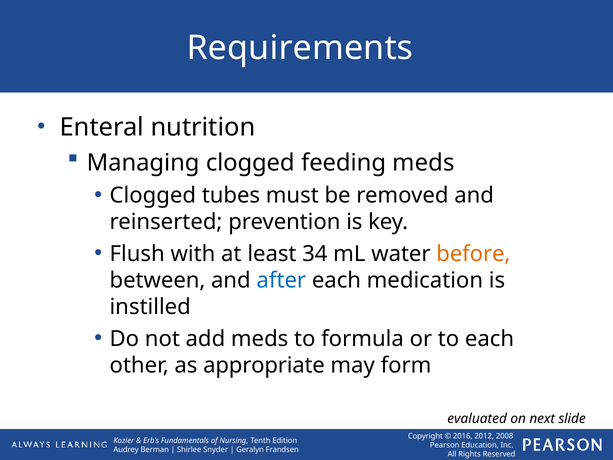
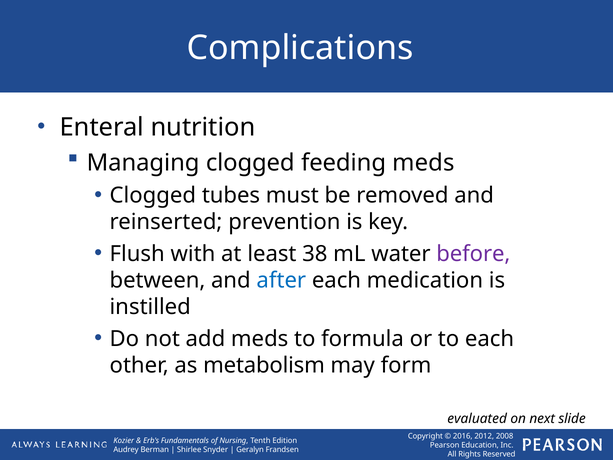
Requirements: Requirements -> Complications (300, 48)
34: 34 -> 38 (315, 254)
before colour: orange -> purple (473, 254)
appropriate: appropriate -> metabolism (264, 365)
